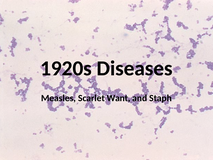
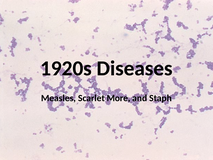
Want: Want -> More (119, 98)
